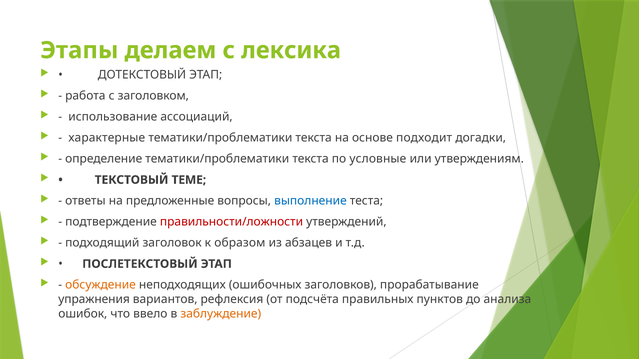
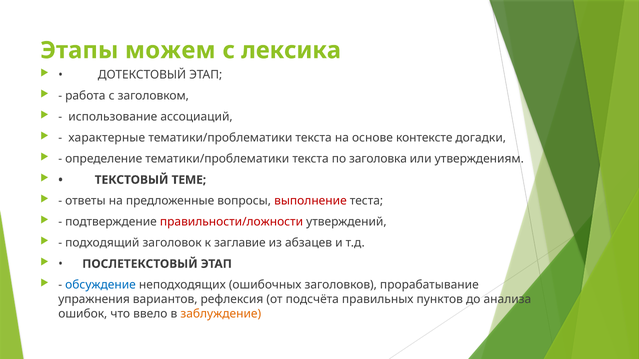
делаем: делаем -> можем (170, 50)
подходит: подходит -> контексте (424, 138)
условные: условные -> заголовка (378, 159)
выполнение colour: blue -> red (310, 201)
образом: образом -> заглавие (240, 243)
обсуждение colour: orange -> blue (101, 285)
